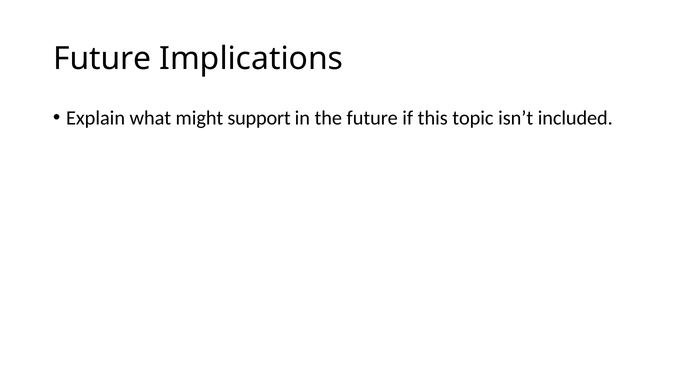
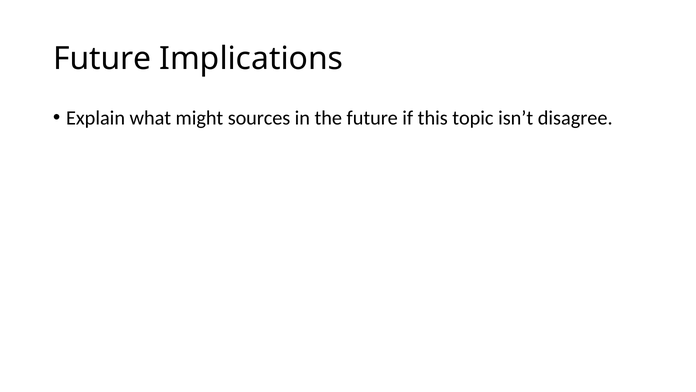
support: support -> sources (259, 118)
included: included -> disagree (575, 118)
